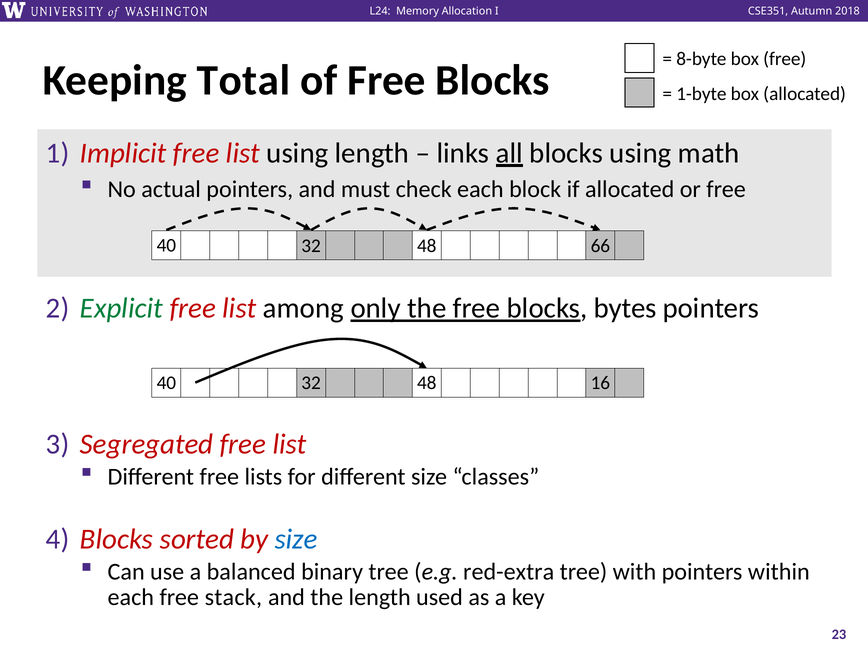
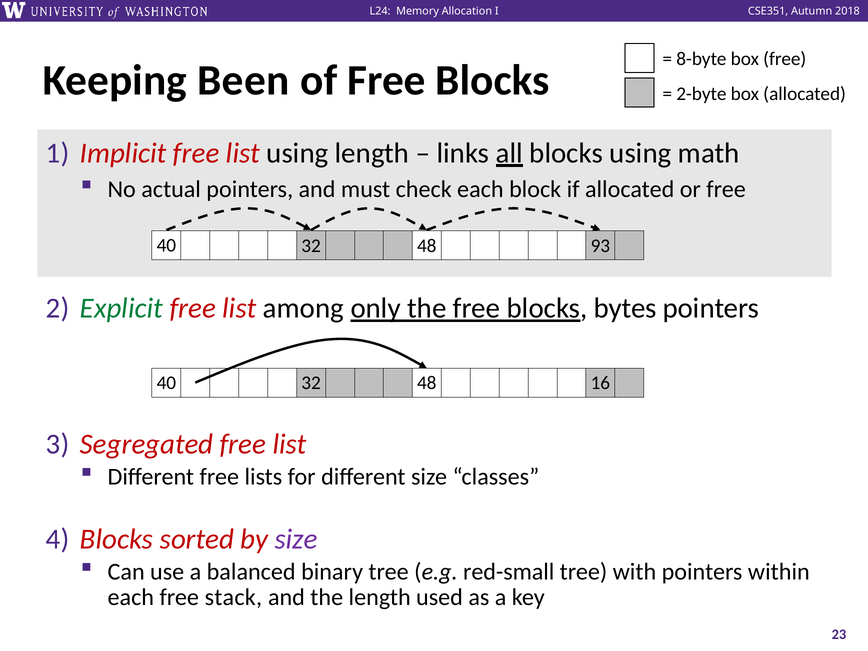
Total: Total -> Been (243, 81)
1-byte: 1-byte -> 2-byte (701, 94)
66: 66 -> 93 (600, 246)
size colour: blue -> purple (296, 539)
red-extra: red-extra -> red-small (509, 572)
